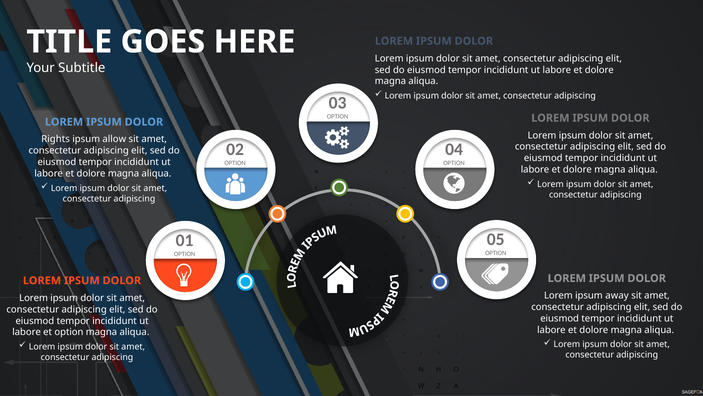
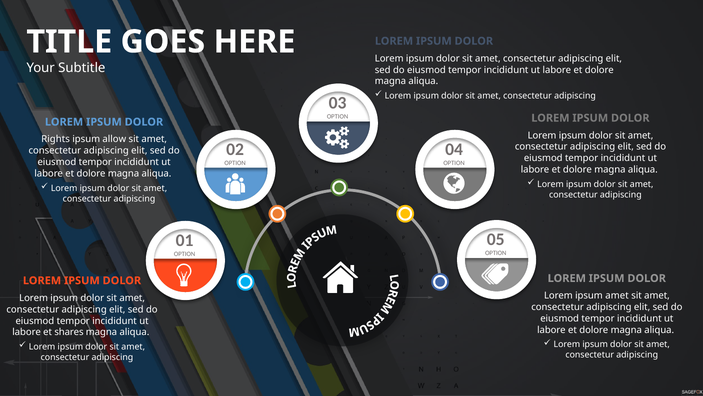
ipsum away: away -> amet (617, 295)
et option: option -> shares (69, 332)
